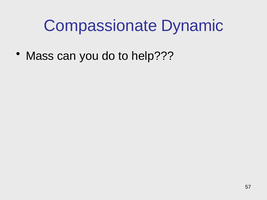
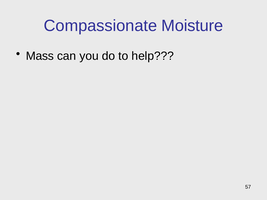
Dynamic: Dynamic -> Moisture (192, 26)
